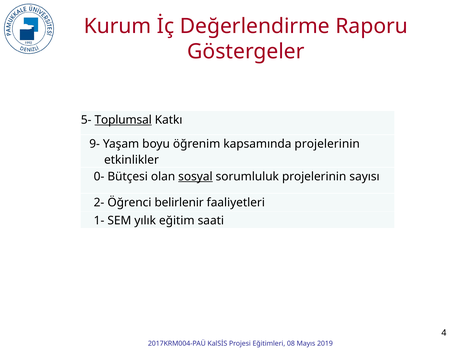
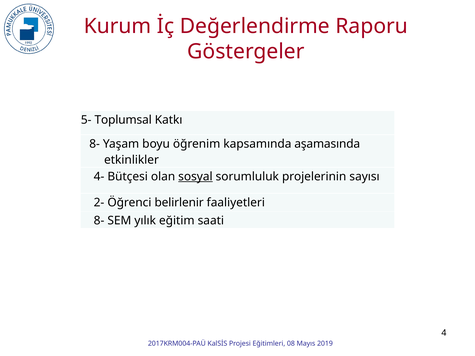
Toplumsal underline: present -> none (123, 120)
9-: 9- -> 8- (95, 144)
kapsamında projelerinin: projelerinin -> aşamasında (327, 144)
0-: 0- -> 4- (99, 177)
1-: 1- -> 8- (99, 221)
